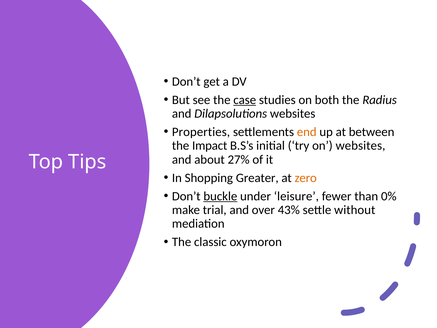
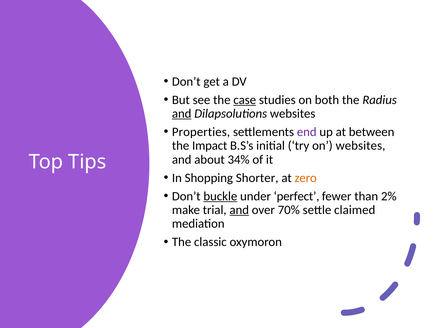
and underline: none -> present (182, 114)
end colour: orange -> purple (307, 132)
27%: 27% -> 34% (239, 159)
Greater: Greater -> Shorter (257, 178)
leisure: leisure -> perfect (296, 196)
0%: 0% -> 2% (389, 196)
and underline: none -> present (239, 210)
43%: 43% -> 70% (289, 210)
without: without -> claimed (355, 210)
